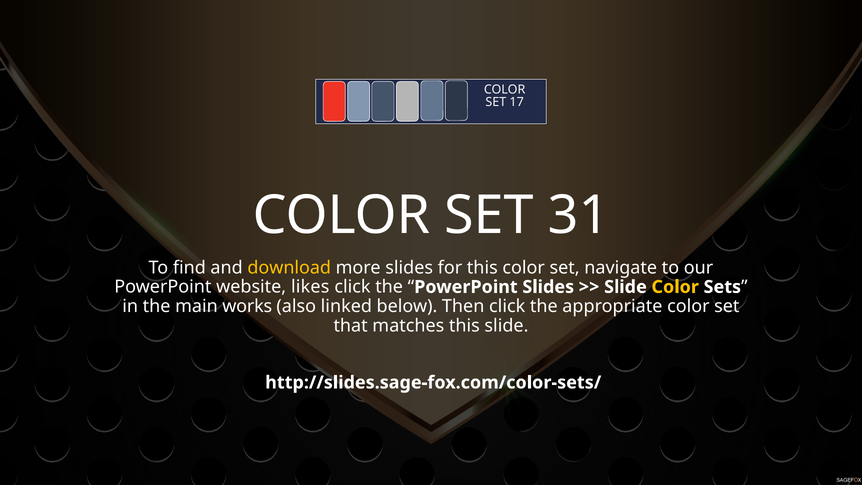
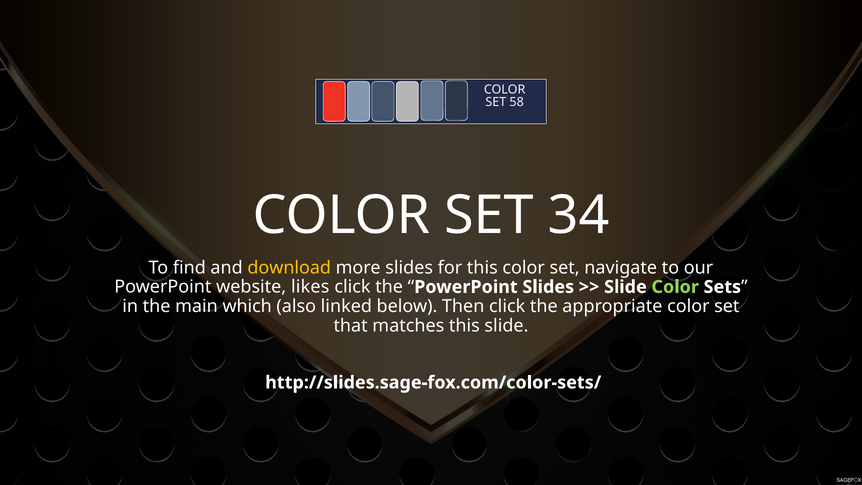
17: 17 -> 58 (517, 102)
31: 31 -> 34 (579, 215)
Color colour: yellow -> light green (675, 287)
works: works -> which (247, 306)
